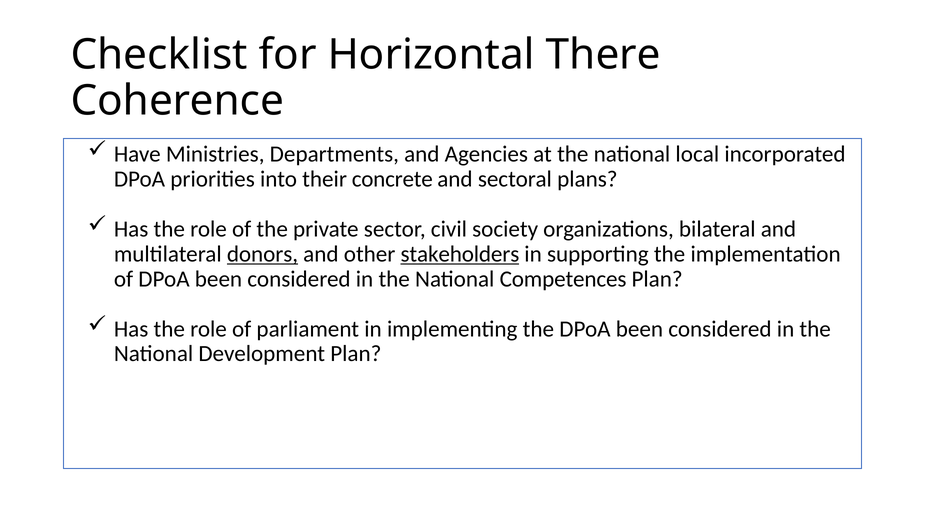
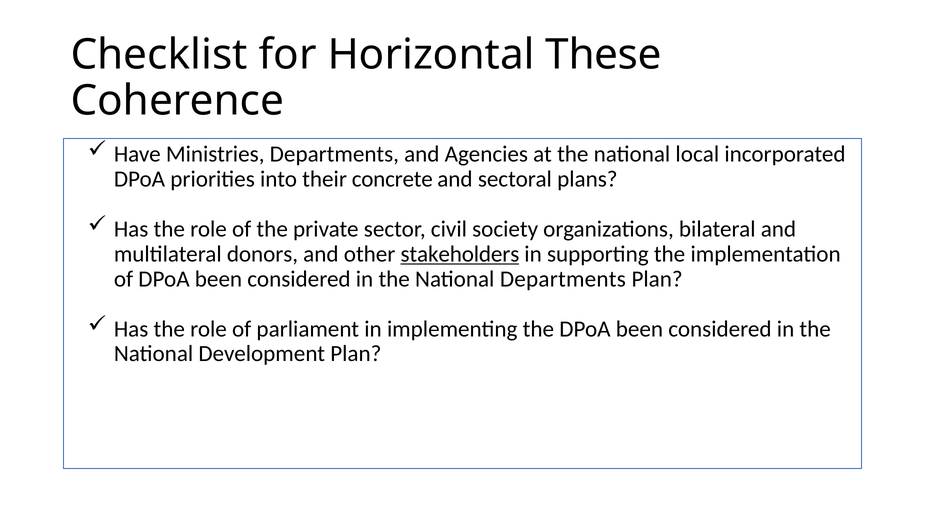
There: There -> These (604, 55)
donors underline: present -> none (262, 254)
National Competences: Competences -> Departments (563, 279)
